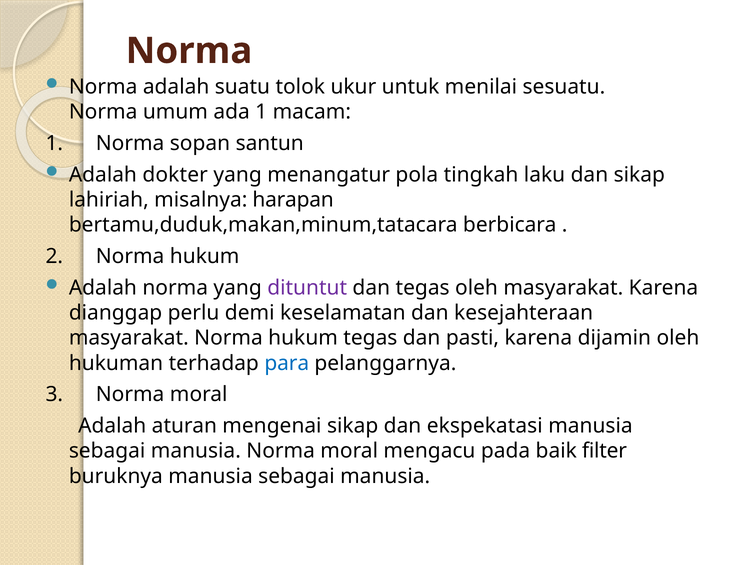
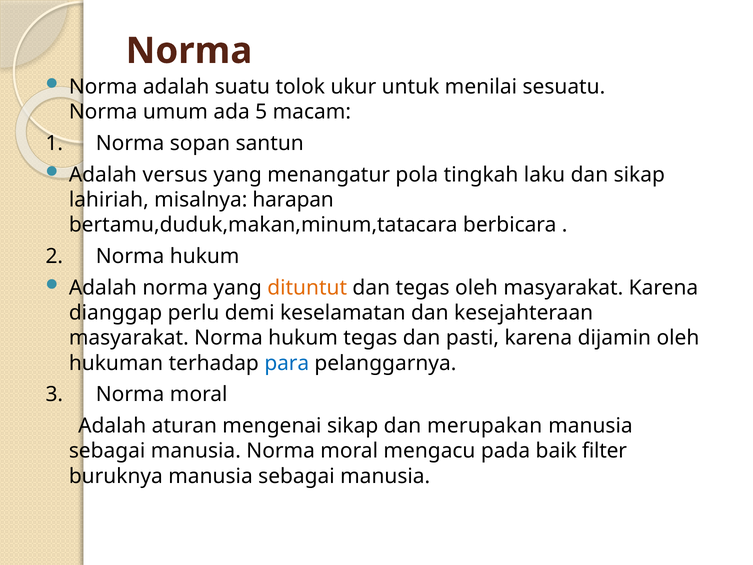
ada 1: 1 -> 5 (261, 112)
dokter: dokter -> versus (175, 175)
dituntut colour: purple -> orange (307, 288)
ekspekatasi: ekspekatasi -> merupakan (485, 426)
